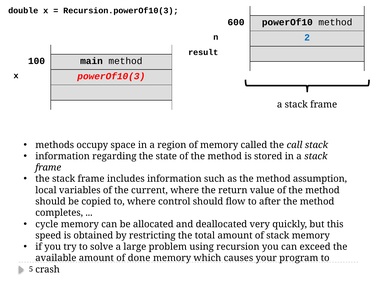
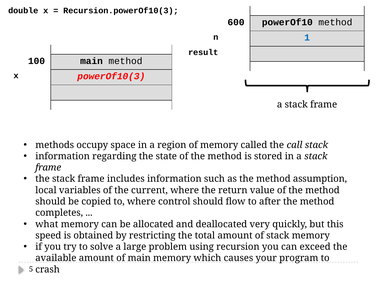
2: 2 -> 1 (307, 37)
cycle: cycle -> what (47, 224)
of done: done -> main (139, 258)
